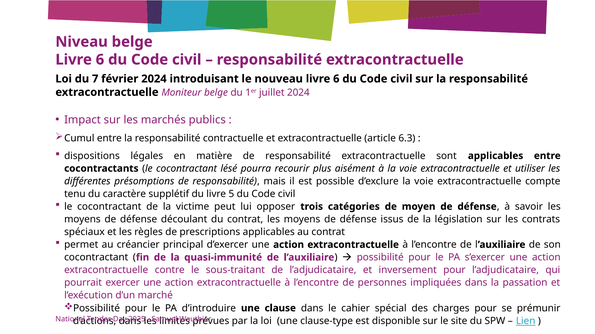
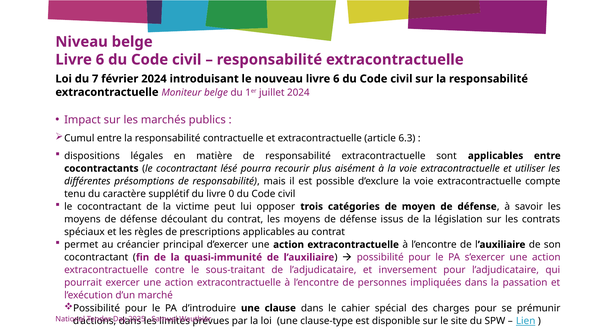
5: 5 -> 0 (231, 194)
